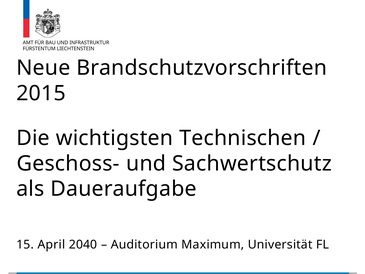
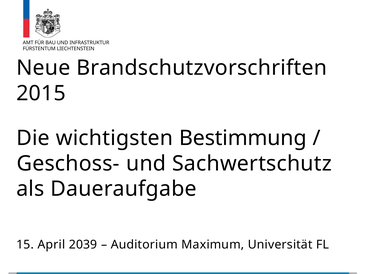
Technischen: Technischen -> Bestimmung (243, 138)
2040: 2040 -> 2039 (83, 244)
